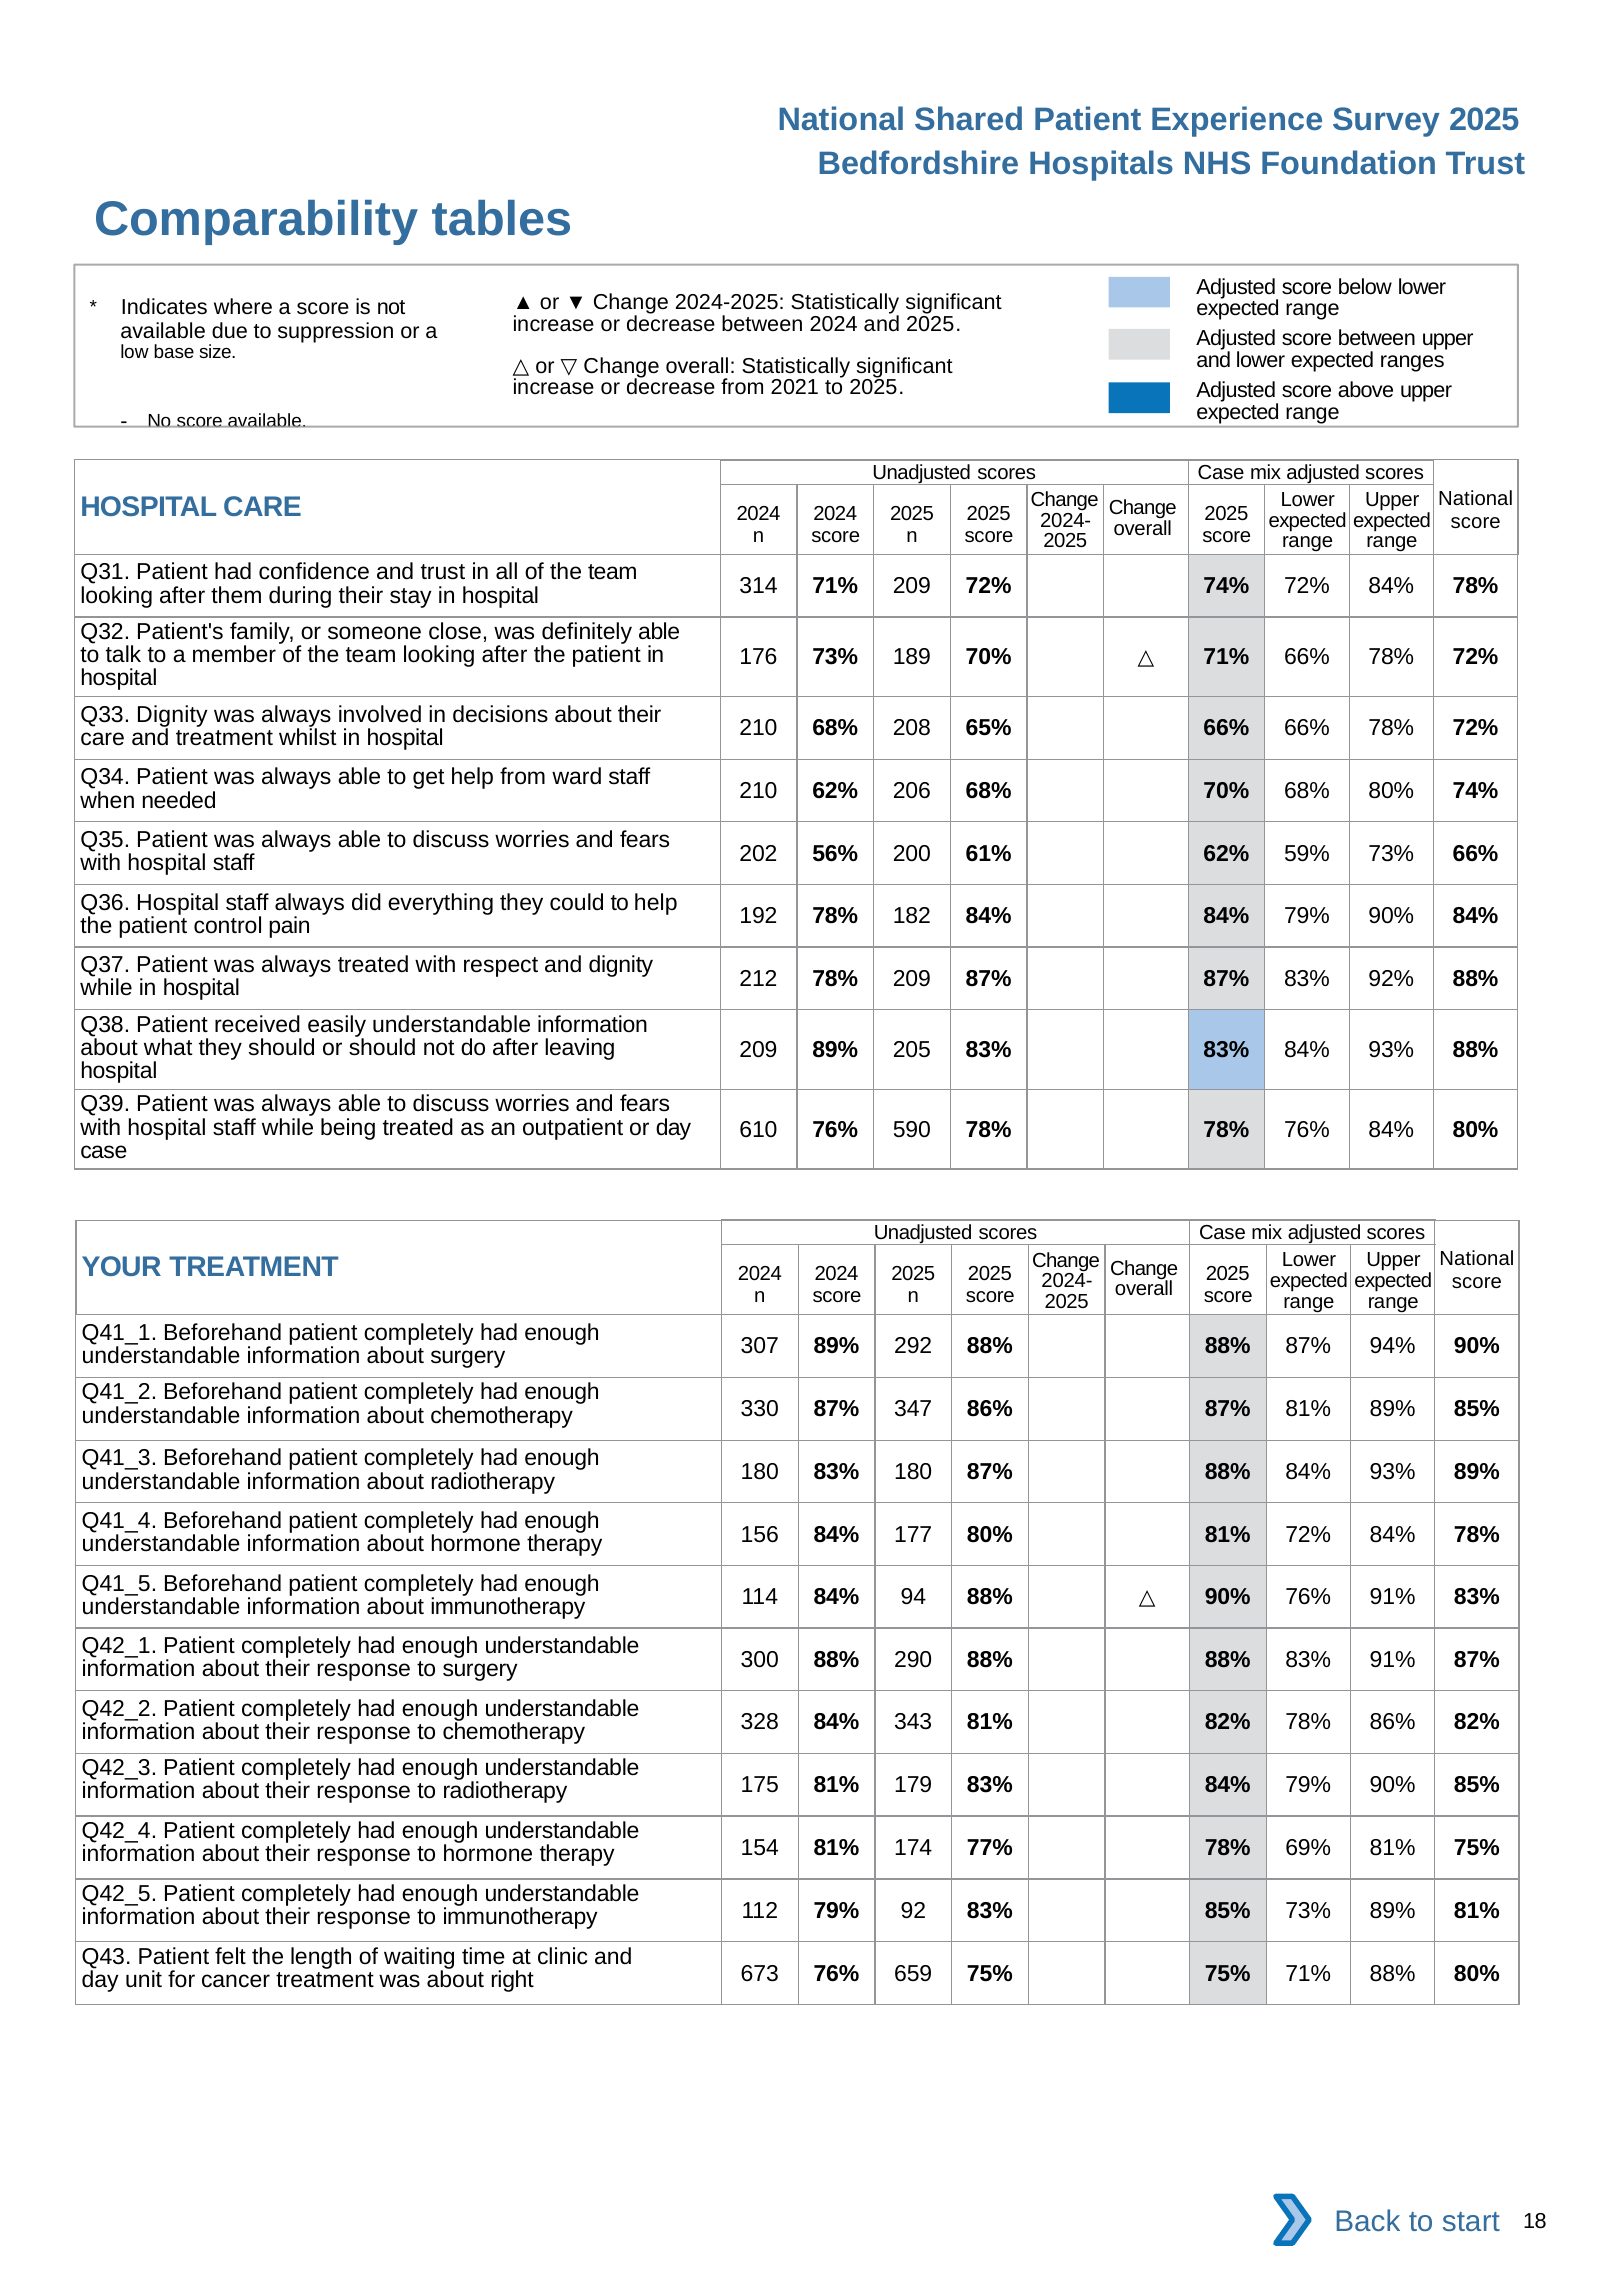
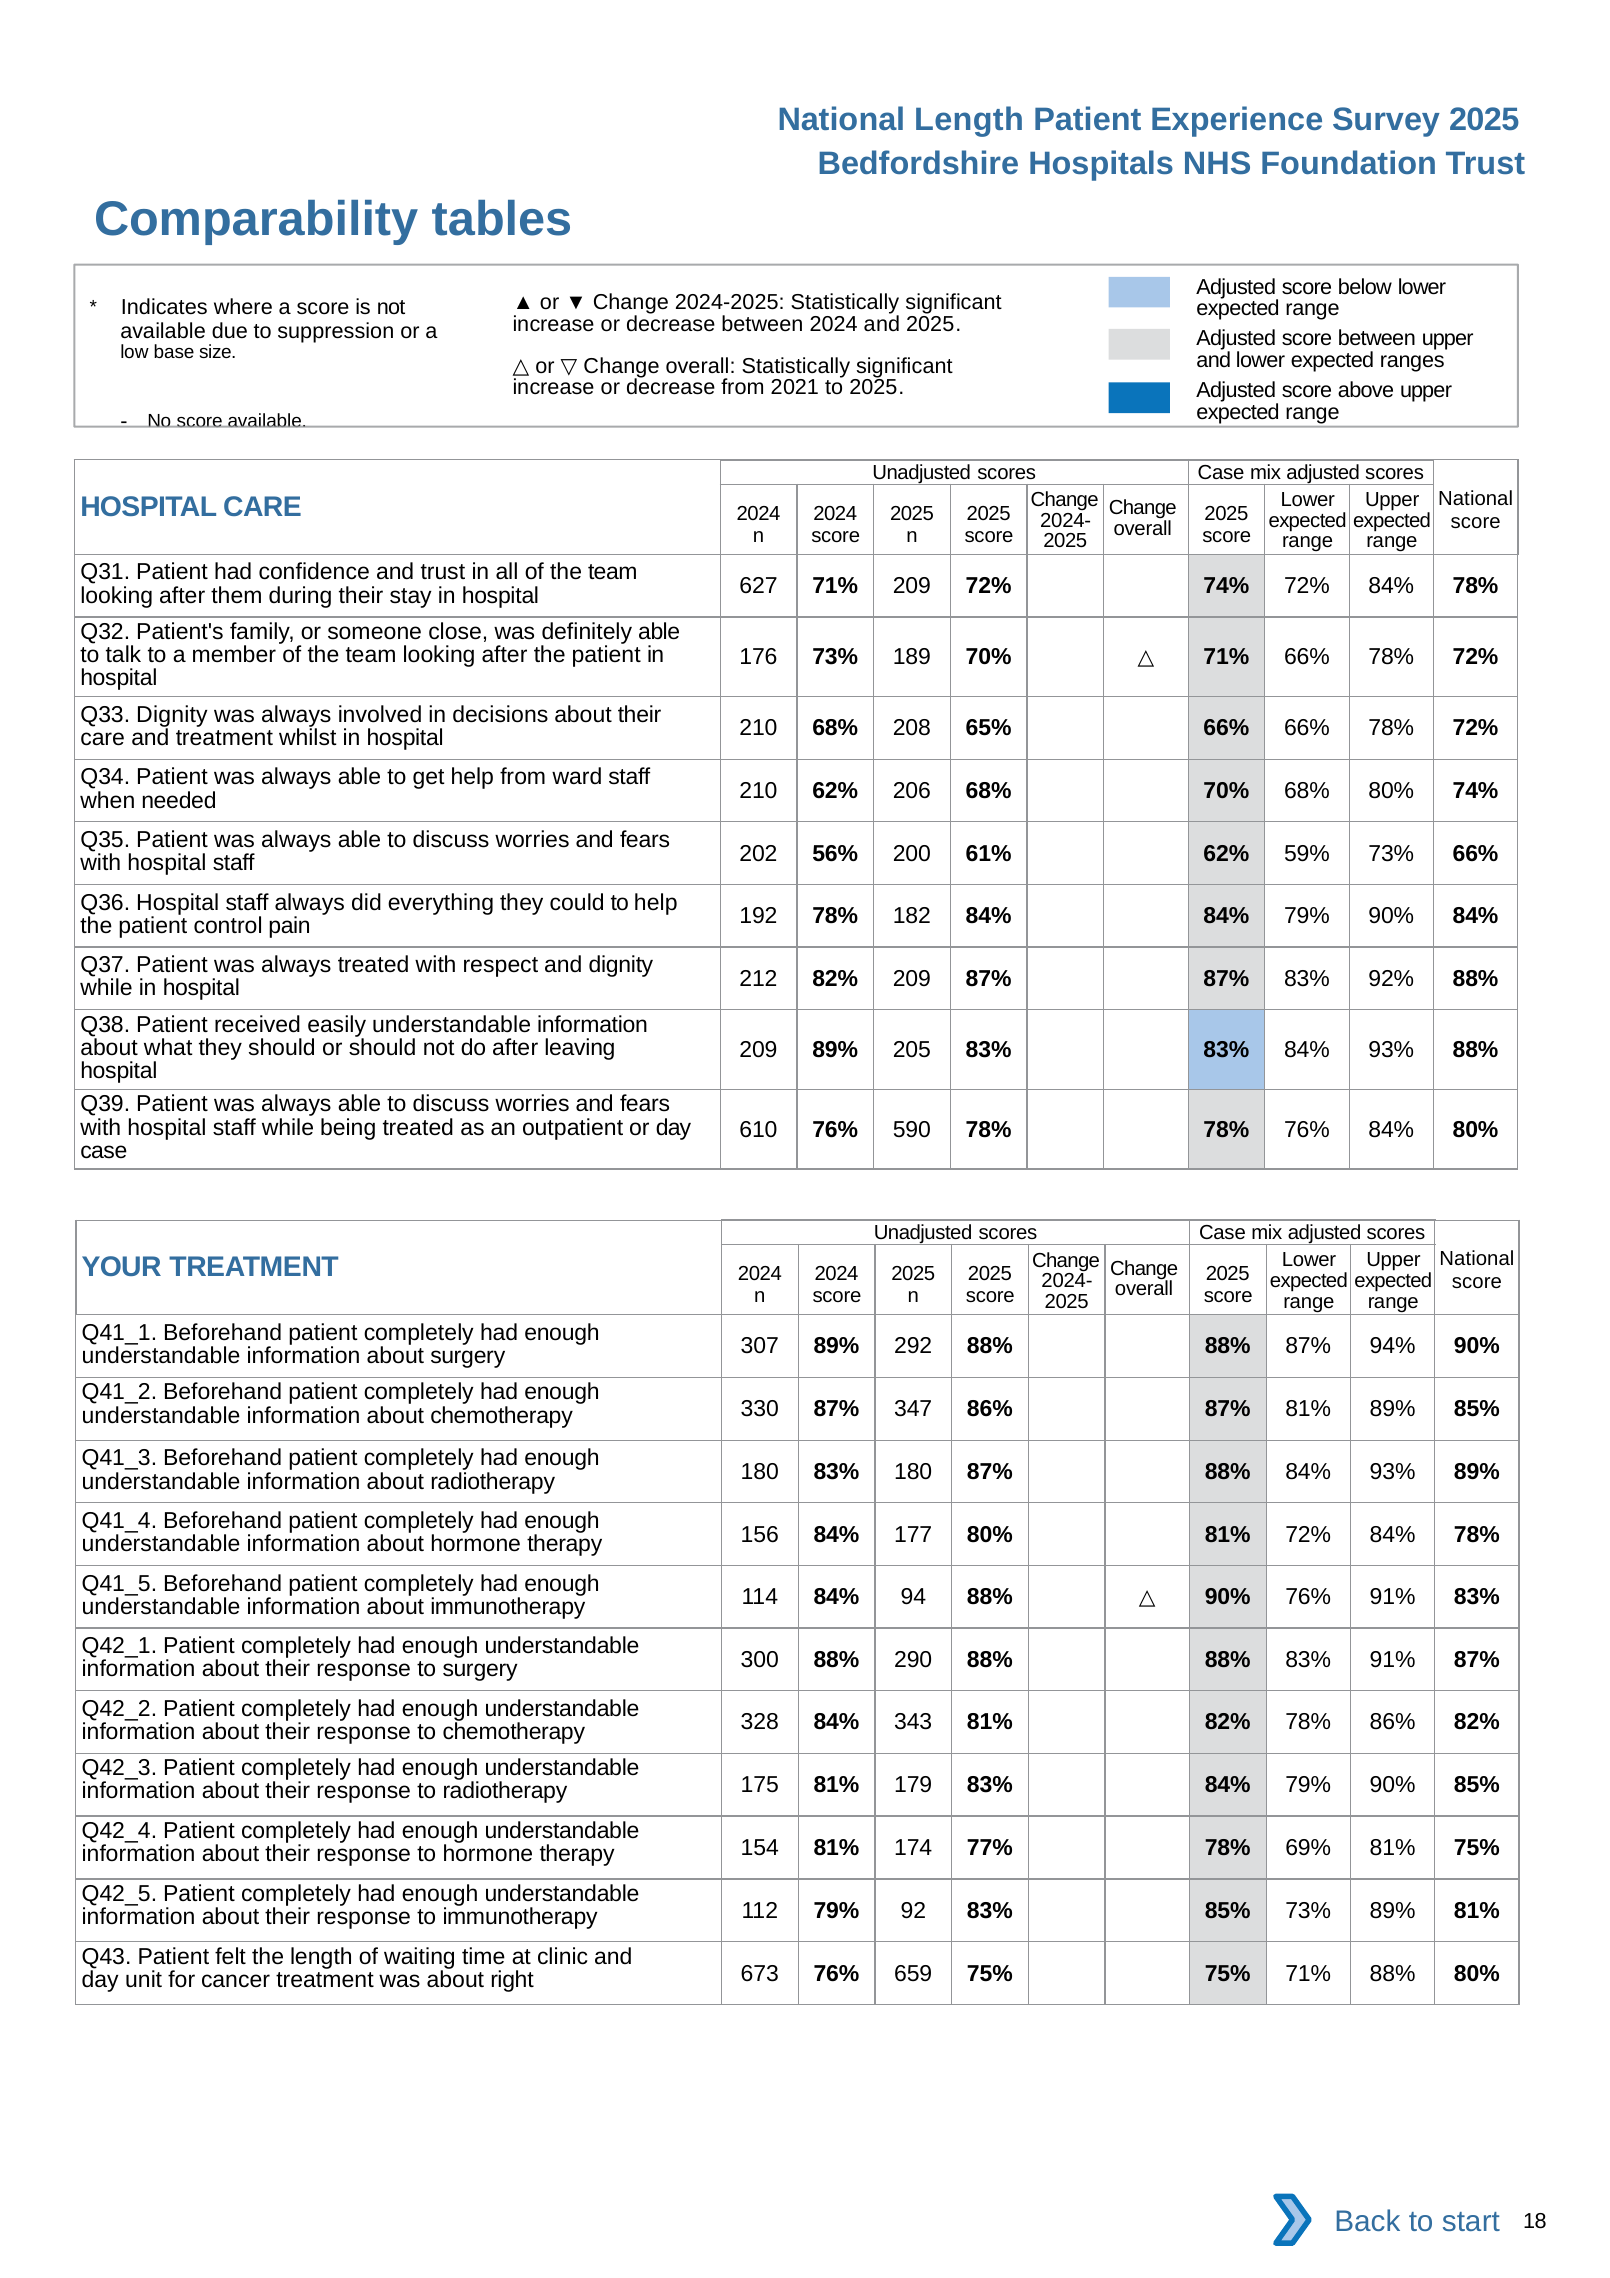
National Shared: Shared -> Length (969, 120)
314: 314 -> 627 (759, 586)
212 78%: 78% -> 82% (835, 979)
